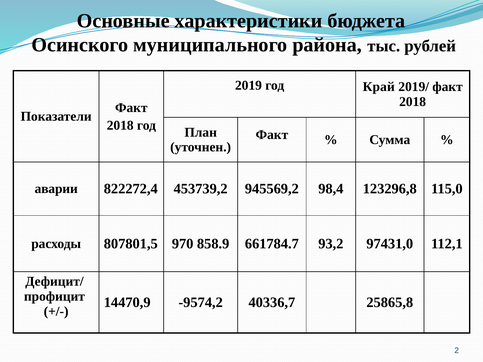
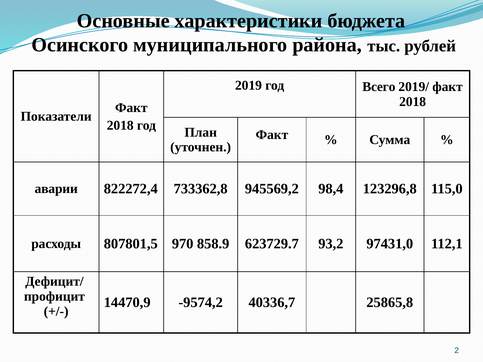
Край: Край -> Всего (379, 87)
453739,2: 453739,2 -> 733362,8 (201, 189)
661784.7: 661784.7 -> 623729.7 (272, 244)
